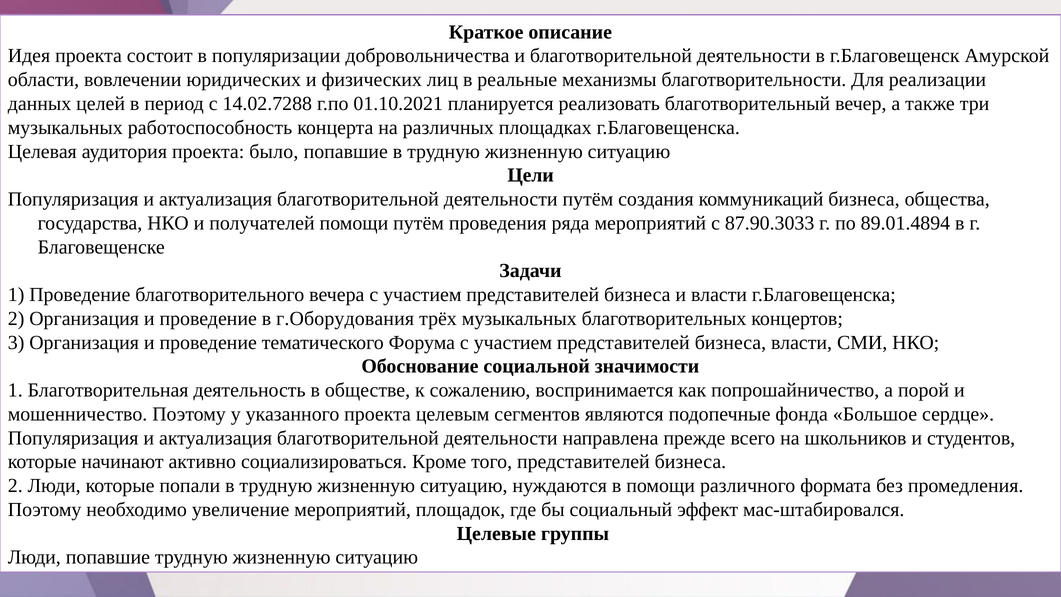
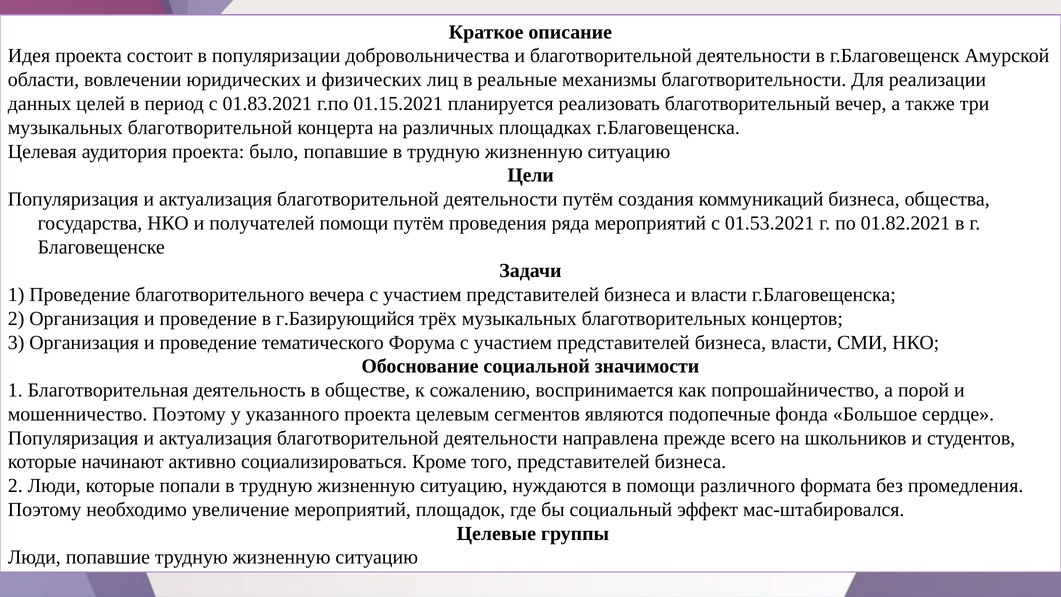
14.02.7288: 14.02.7288 -> 01.83.2021 (267, 104)
01.10.2021: 01.10.2021 -> 01.15.2021 (398, 104)
музыкальных работоспособность: работоспособность -> благотворительной (210, 128)
87.90.3033: 87.90.3033 -> 01.53.2021 (770, 223)
89.01.4894: 89.01.4894 -> 01.82.2021 (905, 223)
г.Оборудования: г.Оборудования -> г.Базирующийся (345, 318)
